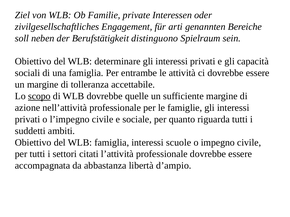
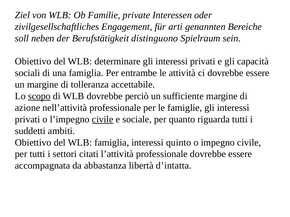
quelle: quelle -> perciò (137, 96)
civile underline: none -> present (103, 120)
scuole: scuole -> quinto (179, 143)
d’ampio: d’ampio -> d’intatta (174, 166)
